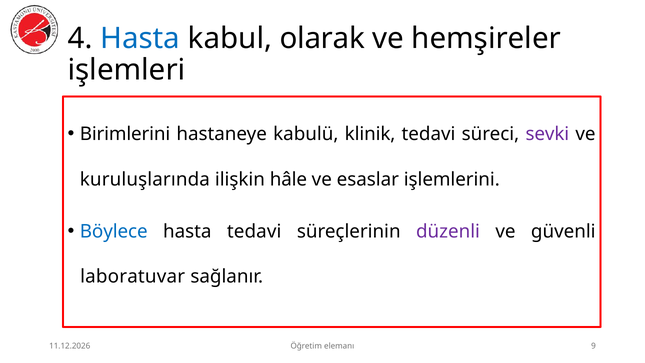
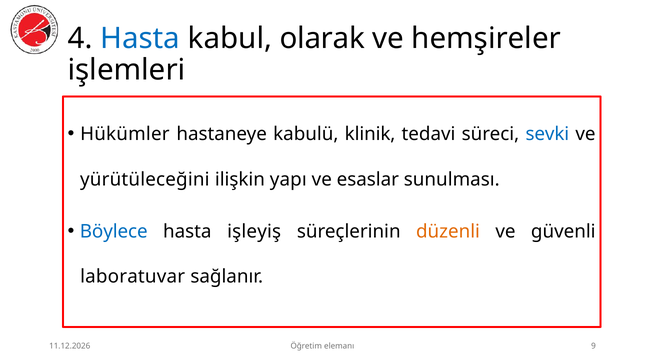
Birimlerini: Birimlerini -> Hükümler (125, 134)
sevki colour: purple -> blue (547, 134)
kuruluşlarında: kuruluşlarında -> yürütüleceğini (145, 179)
hâle: hâle -> yapı (288, 179)
işlemlerini: işlemlerini -> sunulması (452, 179)
hasta tedavi: tedavi -> işleyiş (254, 231)
düzenli colour: purple -> orange (448, 231)
